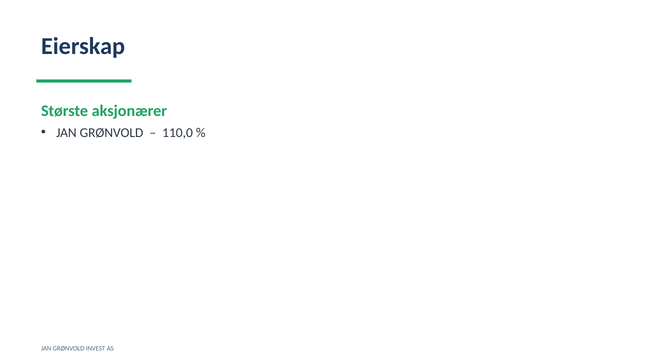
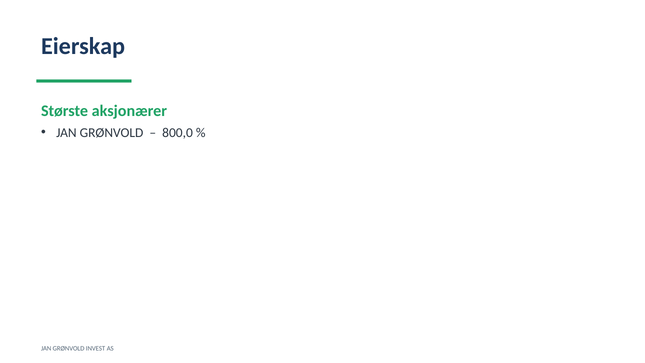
110,0: 110,0 -> 800,0 (178, 133)
